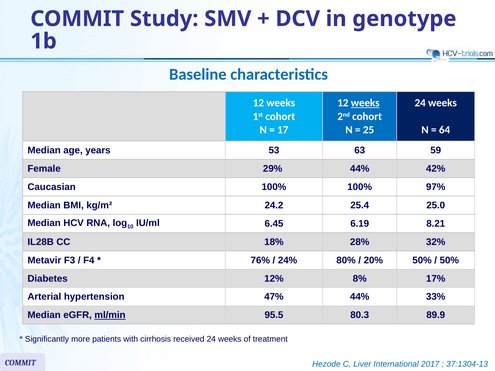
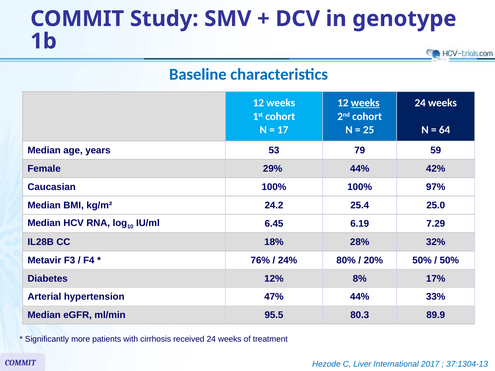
63: 63 -> 79 (360, 150)
8.21: 8.21 -> 7.29 (436, 224)
ml/min underline: present -> none (110, 315)
